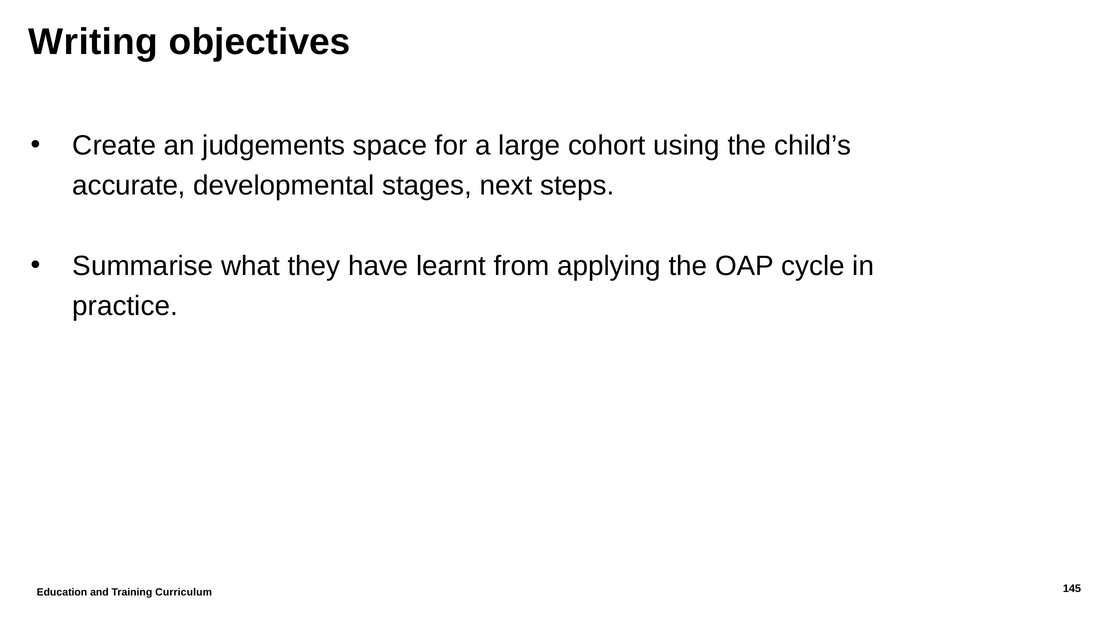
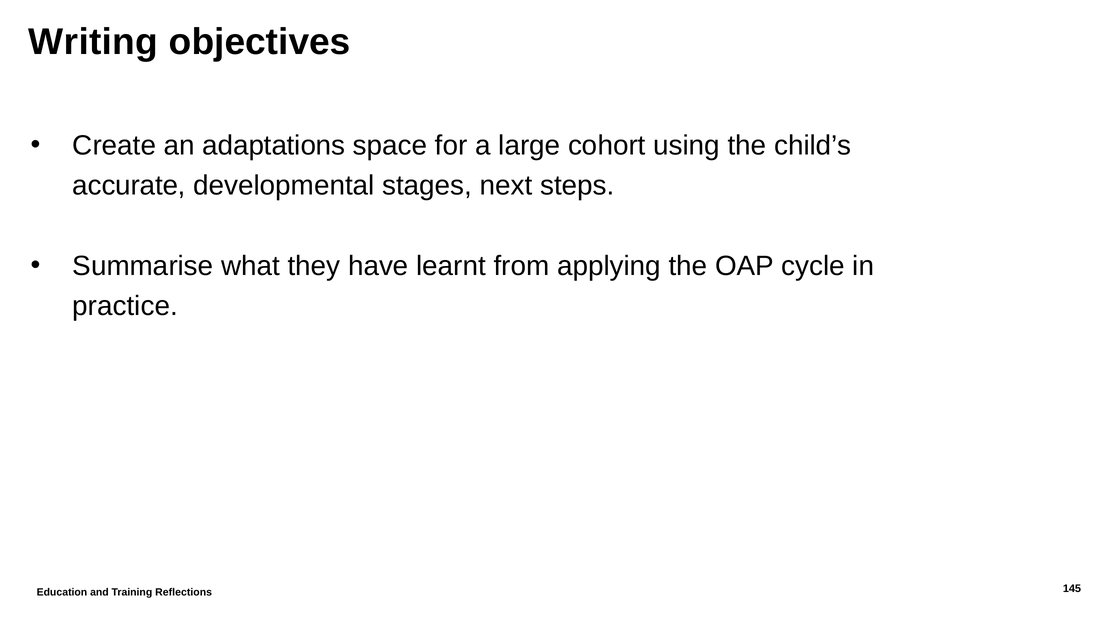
judgements: judgements -> adaptations (274, 146)
Curriculum: Curriculum -> Reflections (184, 592)
